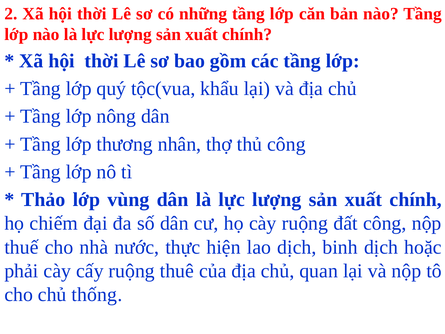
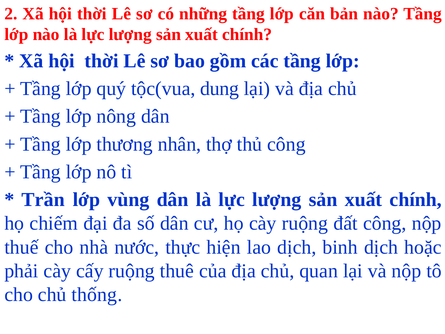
khẩu: khẩu -> dung (220, 89)
Thảo: Thảo -> Trần (43, 199)
